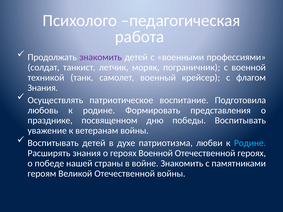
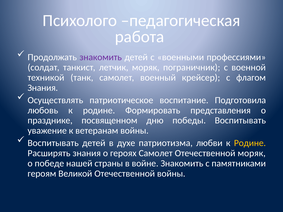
Родине colour: light blue -> yellow (250, 143)
героях Военной: Военной -> Самолет (156, 153)
Отечественной героях: героях -> моряк (252, 153)
